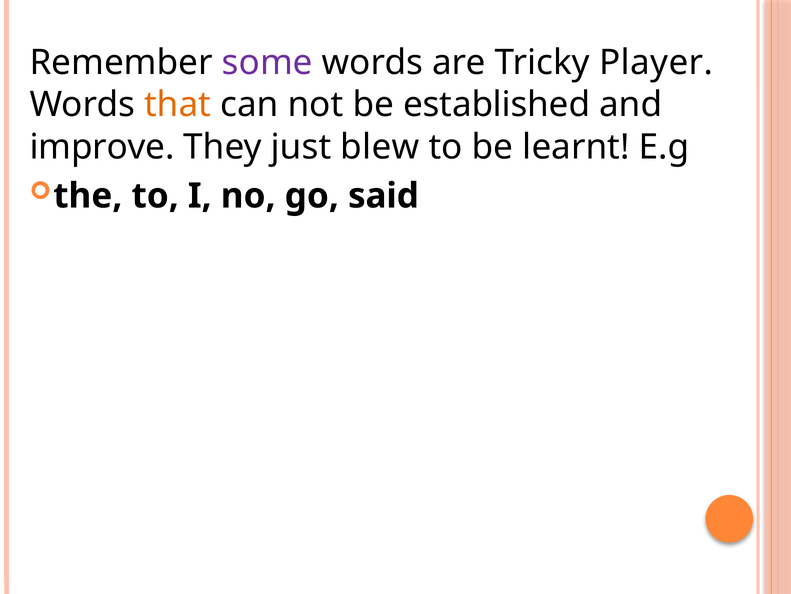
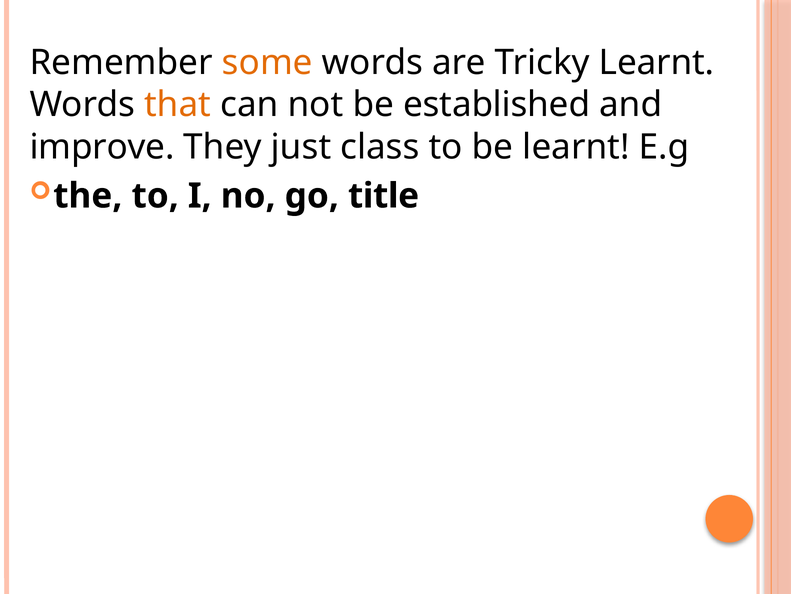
some colour: purple -> orange (267, 62)
Tricky Player: Player -> Learnt (657, 62)
blew: blew -> class (380, 147)
said: said -> title (384, 196)
